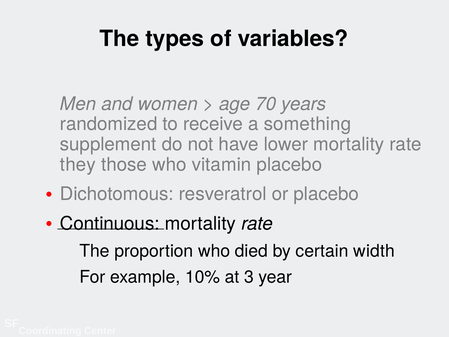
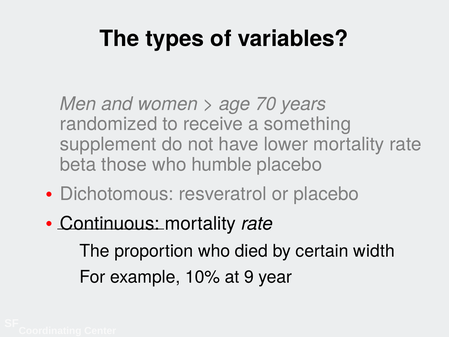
they: they -> beta (78, 164)
vitamin: vitamin -> humble (222, 164)
3: 3 -> 9 (249, 277)
